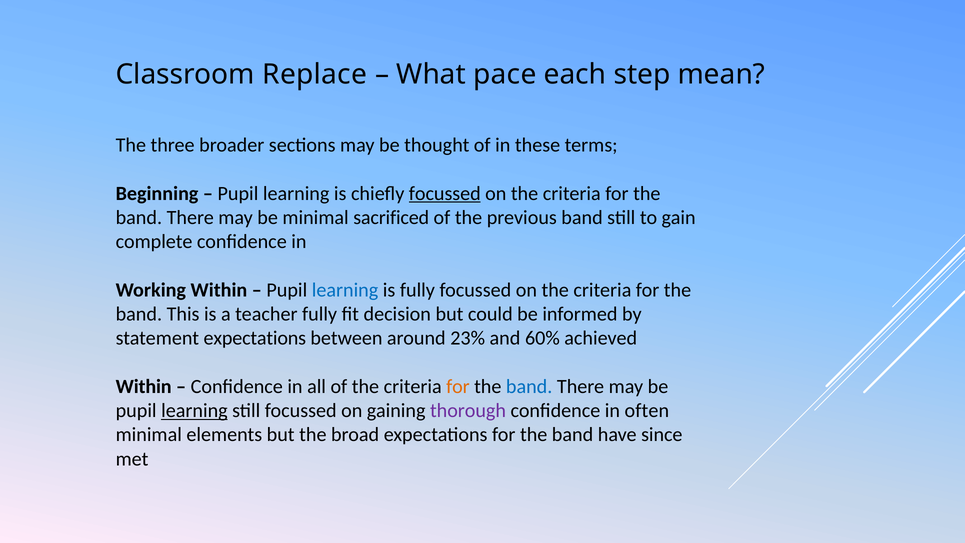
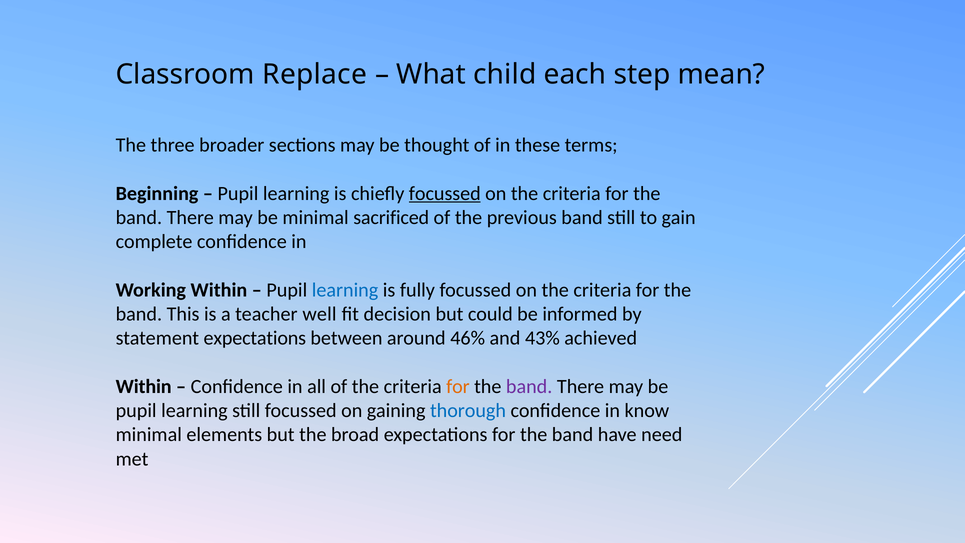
pace: pace -> child (505, 75)
teacher fully: fully -> well (319, 314)
23%: 23% -> 46% (468, 338)
60%: 60% -> 43% (542, 338)
band colour: blue -> purple (529, 386)
learning underline: present -> none (194, 411)
thorough colour: purple -> blue (468, 411)
often: often -> know (647, 411)
since: since -> need (662, 435)
